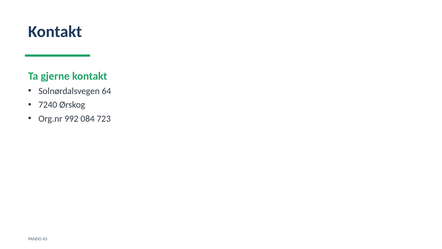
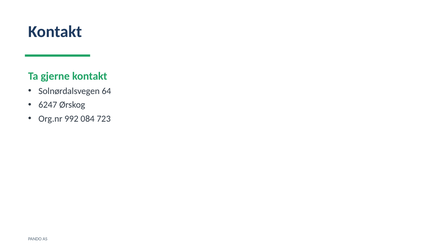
7240: 7240 -> 6247 (48, 105)
